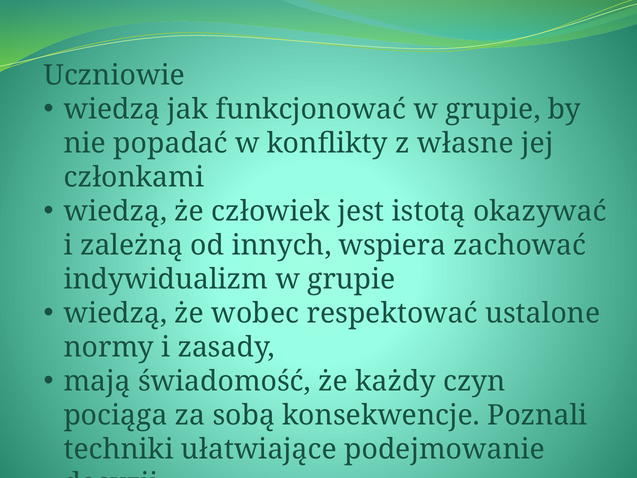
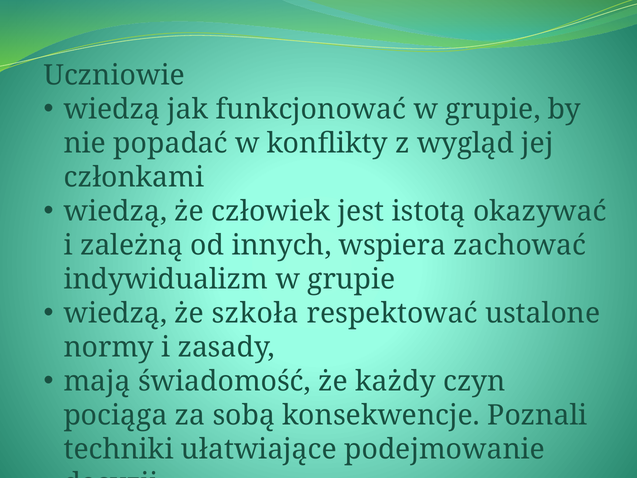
własne: własne -> wygląd (466, 143)
wobec: wobec -> szkoła (255, 313)
